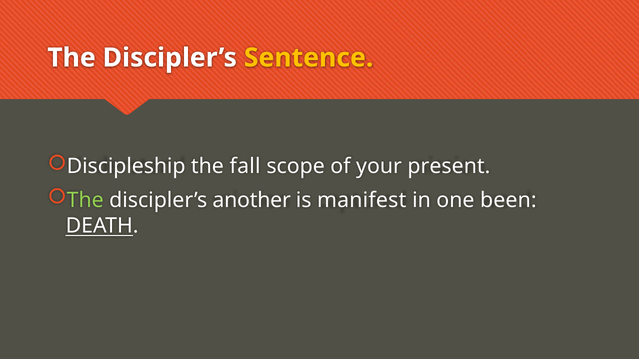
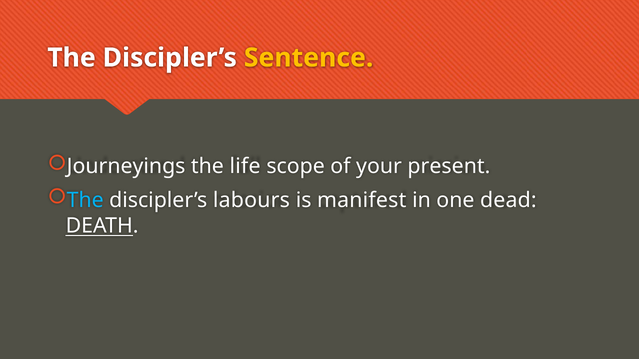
Discipleship: Discipleship -> Journeyings (126, 167)
fall: fall -> life (245, 167)
The colour: light green -> light blue (85, 200)
another: another -> labours (251, 200)
been: been -> dead (508, 200)
